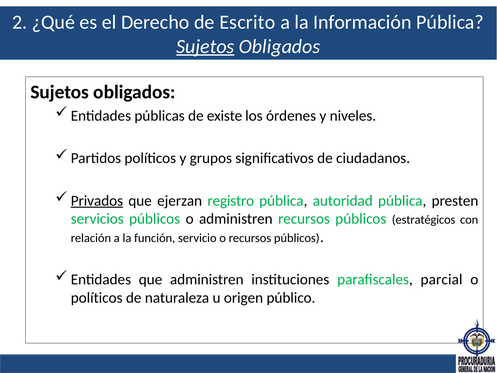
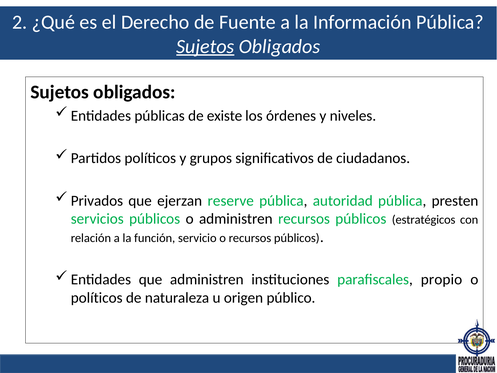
Escrito: Escrito -> Fuente (247, 22)
Privados underline: present -> none (97, 201)
registro: registro -> reserve (231, 201)
parcial: parcial -> propio (442, 279)
